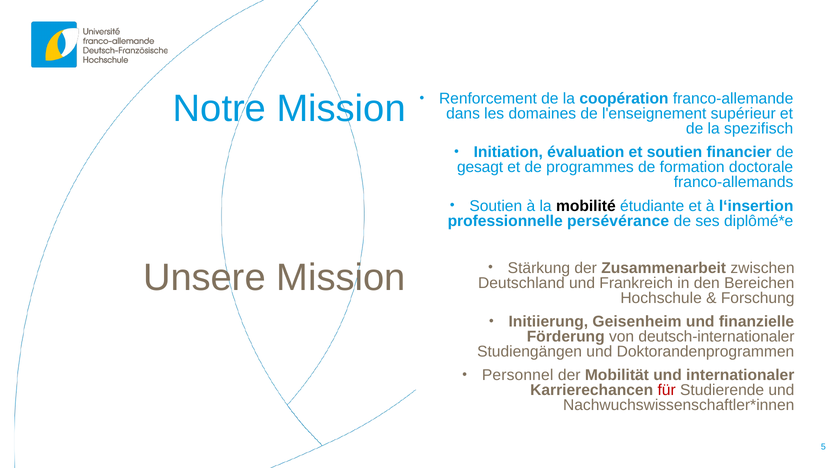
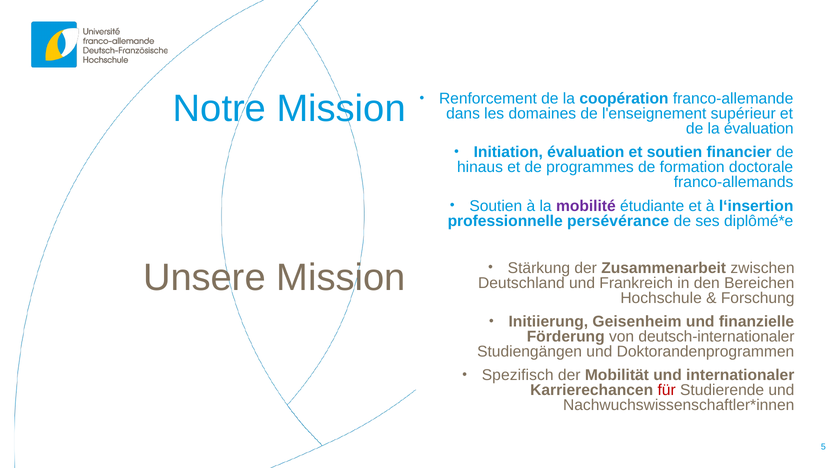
la spezifisch: spezifisch -> évaluation (759, 129)
gesagt: gesagt -> hinaus (480, 167)
mobilité colour: black -> purple (586, 206)
Personnel: Personnel -> Spezifisch (518, 375)
